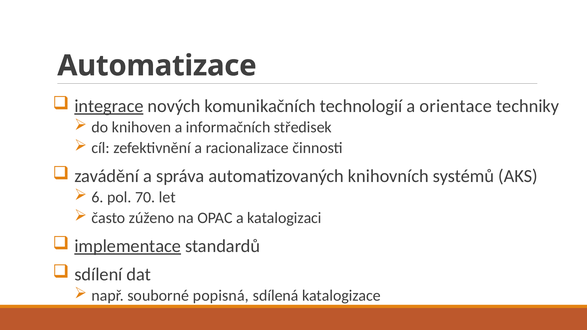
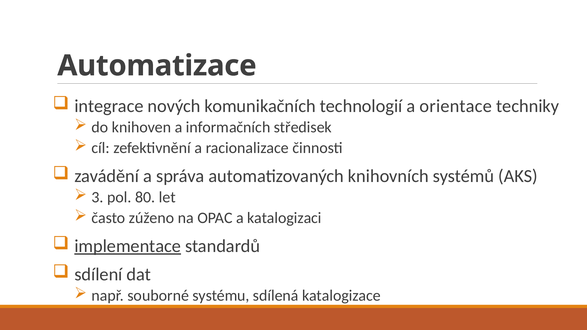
integrace underline: present -> none (109, 106)
6: 6 -> 3 (98, 197)
70: 70 -> 80 (145, 197)
popisná: popisná -> systému (221, 296)
